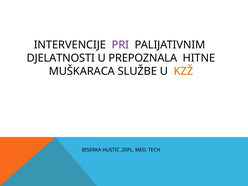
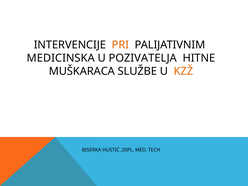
PRI colour: purple -> orange (120, 45)
DJELATNOSTI: DJELATNOSTI -> MEDICINSKA (61, 58)
PREPOZNALA: PREPOZNALA -> POZIVATELJA (143, 58)
